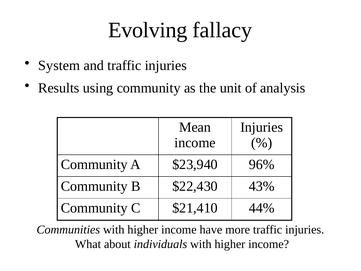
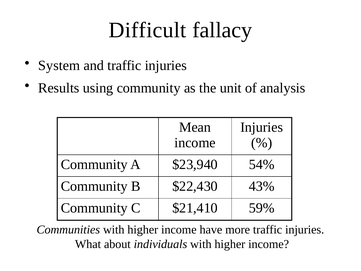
Evolving: Evolving -> Difficult (148, 30)
96%: 96% -> 54% (262, 164)
44%: 44% -> 59% (262, 208)
